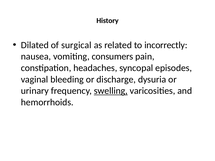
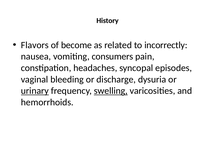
Dilated: Dilated -> Flavors (35, 45)
surgical: surgical -> become (76, 45)
urinary underline: none -> present (35, 91)
